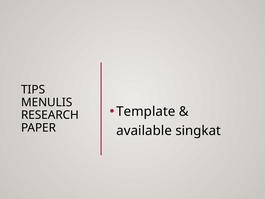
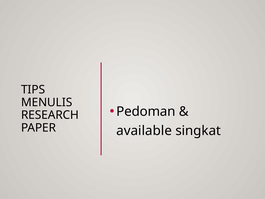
Template: Template -> Pedoman (146, 111)
